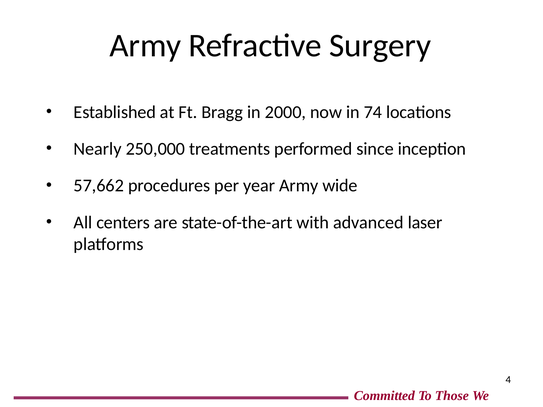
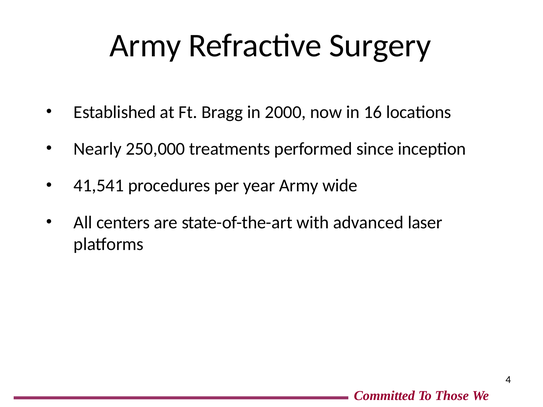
74: 74 -> 16 (373, 112)
57,662: 57,662 -> 41,541 (99, 186)
